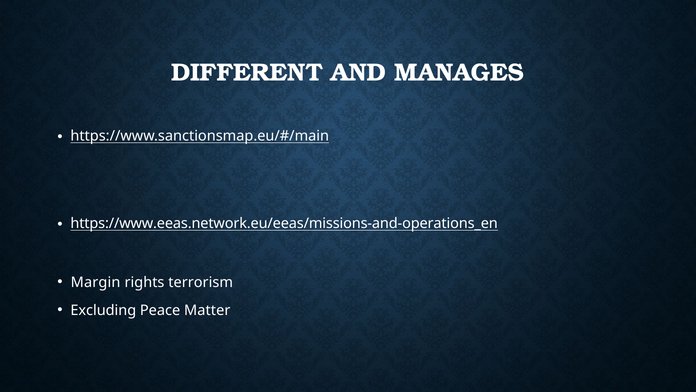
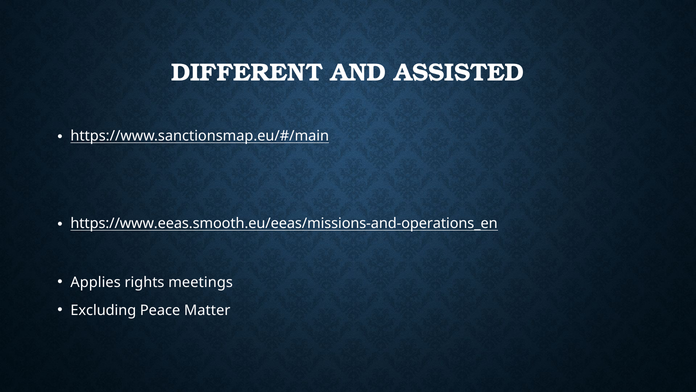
MANAGES: MANAGES -> ASSISTED (459, 72)
https://www.eeas.network.eu/eeas/missions-and-operations_en: https://www.eeas.network.eu/eeas/missions-and-operations_en -> https://www.eeas.smooth.eu/eeas/missions-and-operations_en (284, 223)
Margin: Margin -> Applies (96, 282)
terrorism: terrorism -> meetings (201, 282)
